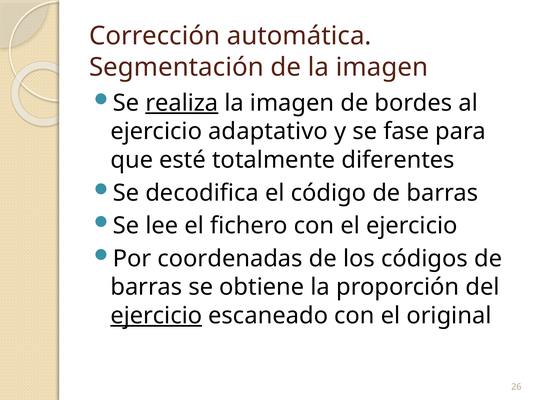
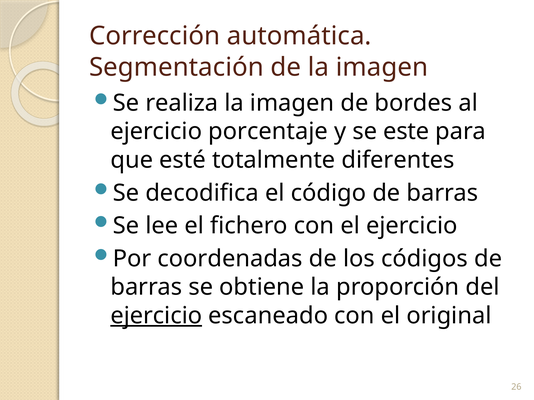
realiza underline: present -> none (182, 103)
adaptativo: adaptativo -> porcentaje (268, 132)
fase: fase -> este (406, 132)
